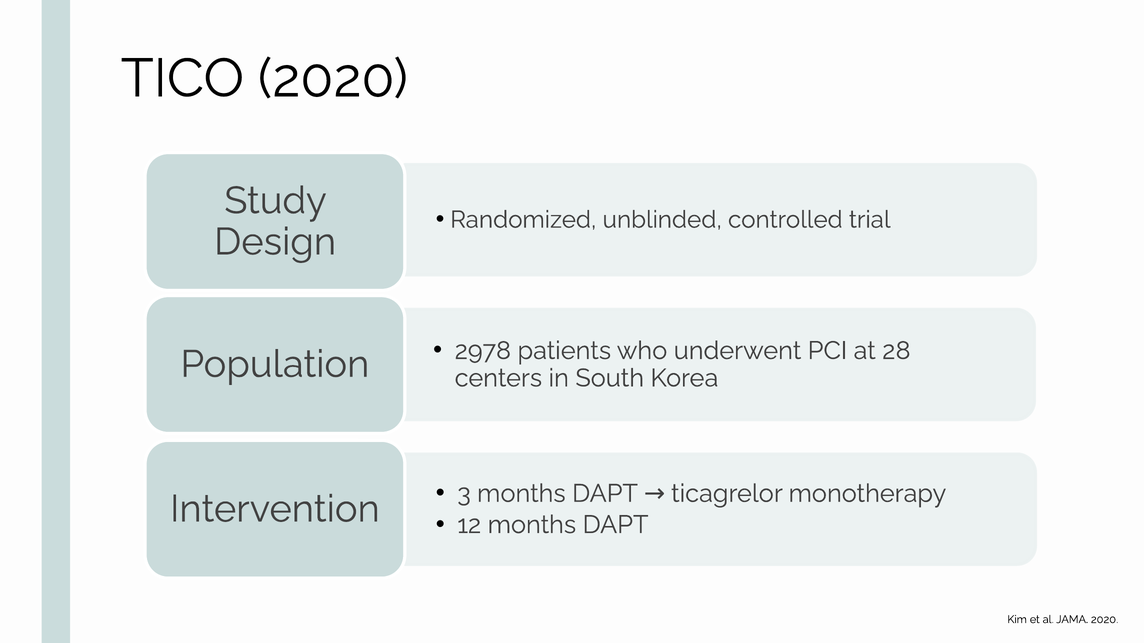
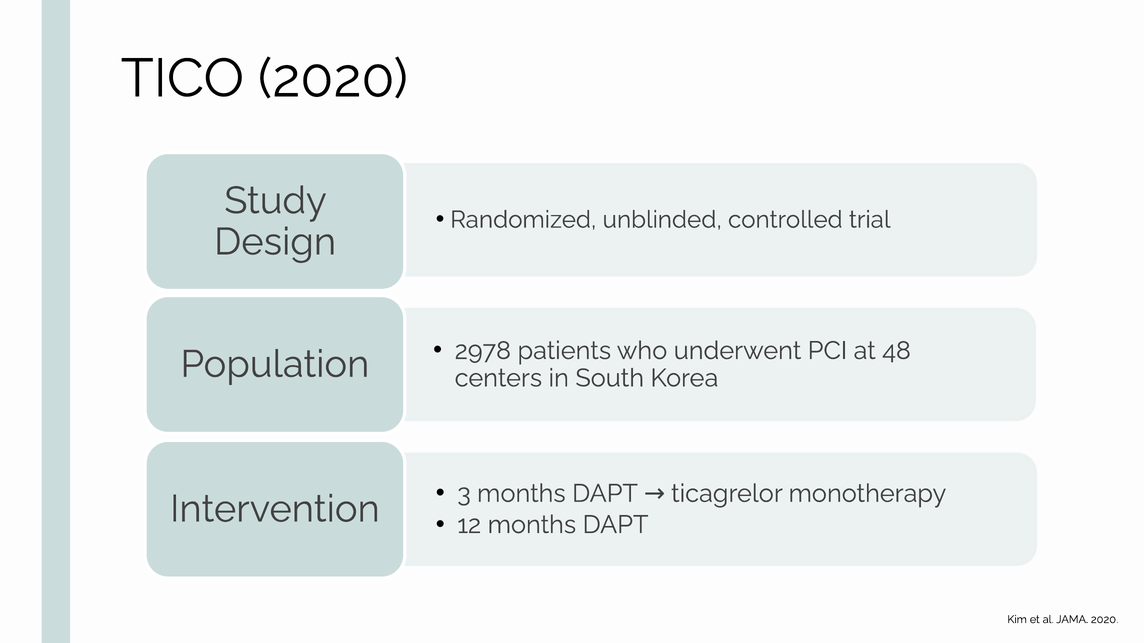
28: 28 -> 48 (897, 351)
